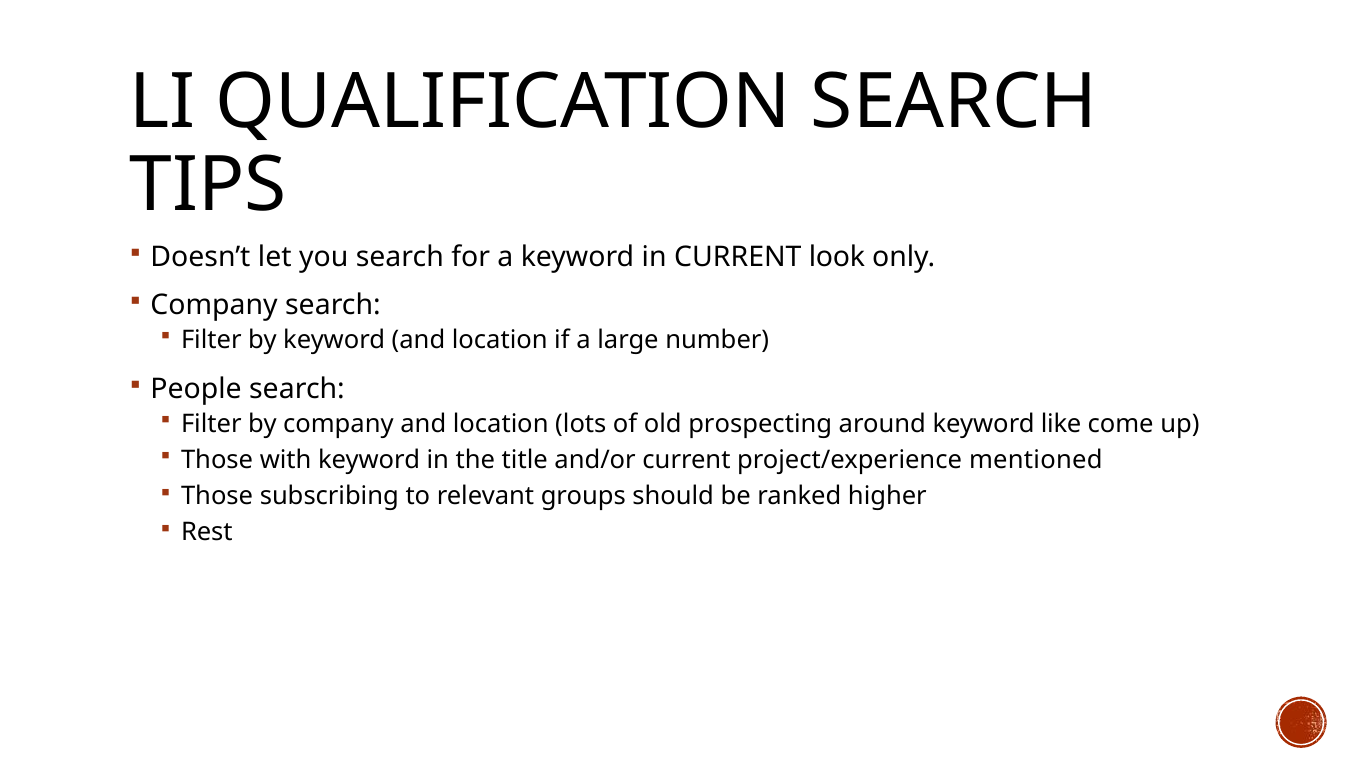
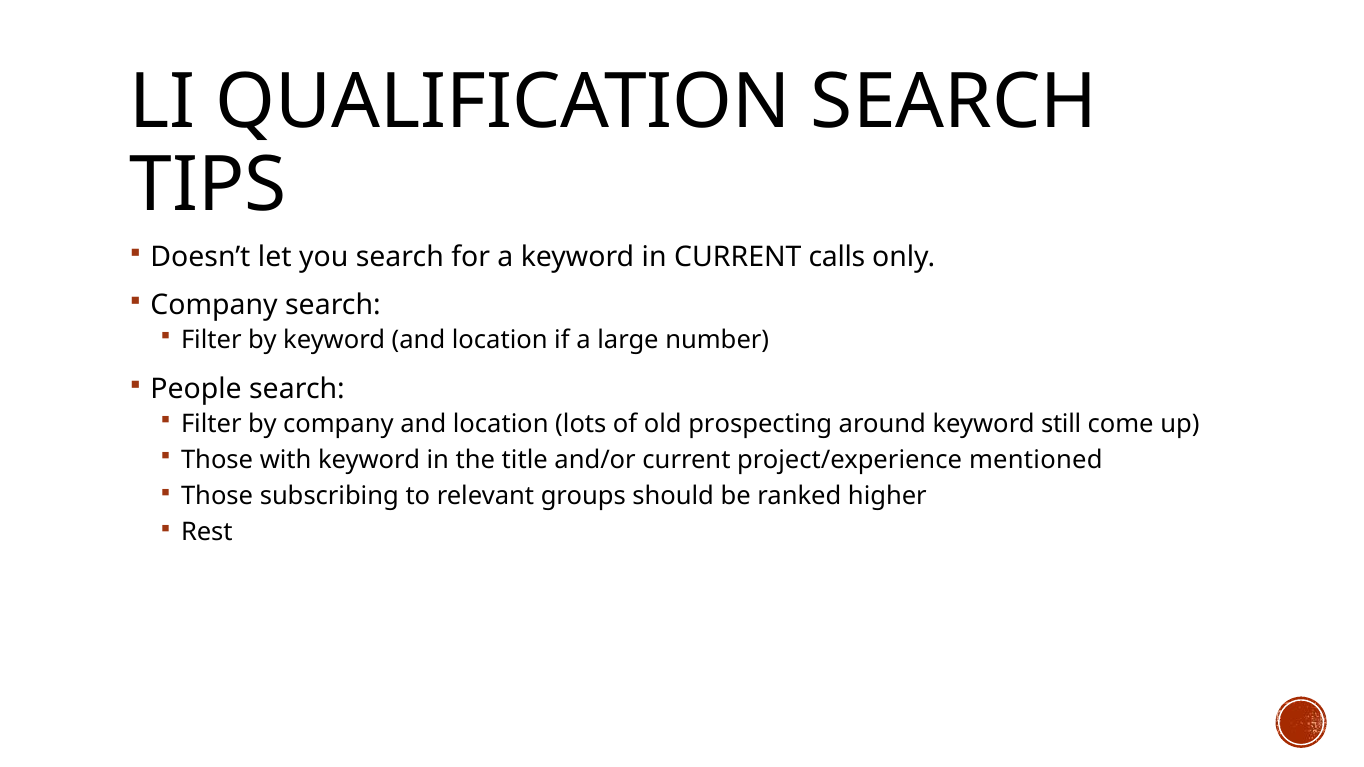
look: look -> calls (837, 258)
like: like -> still (1061, 424)
